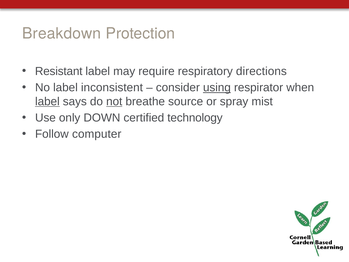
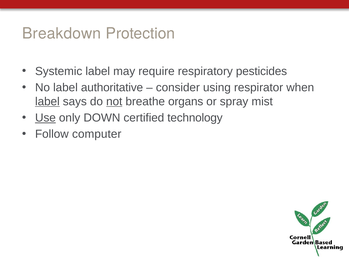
Resistant: Resistant -> Systemic (59, 71)
directions: directions -> pesticides (261, 71)
inconsistent: inconsistent -> authoritative (112, 87)
using underline: present -> none (217, 87)
source: source -> organs (186, 101)
Use underline: none -> present (45, 118)
